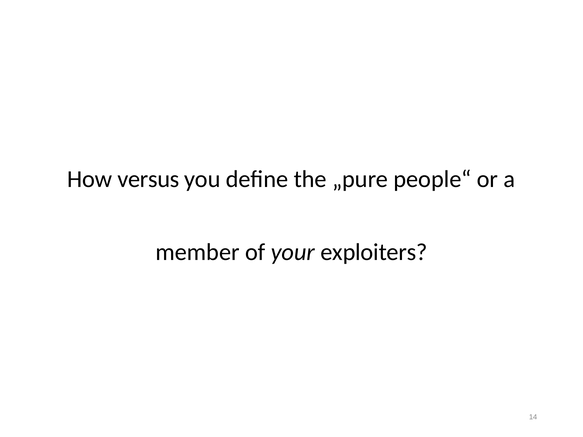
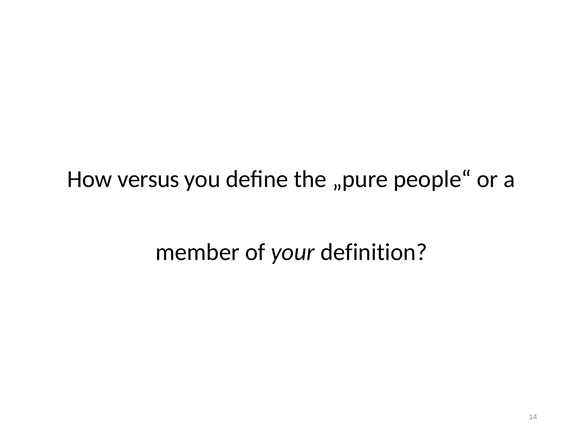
exploiters: exploiters -> definition (374, 252)
